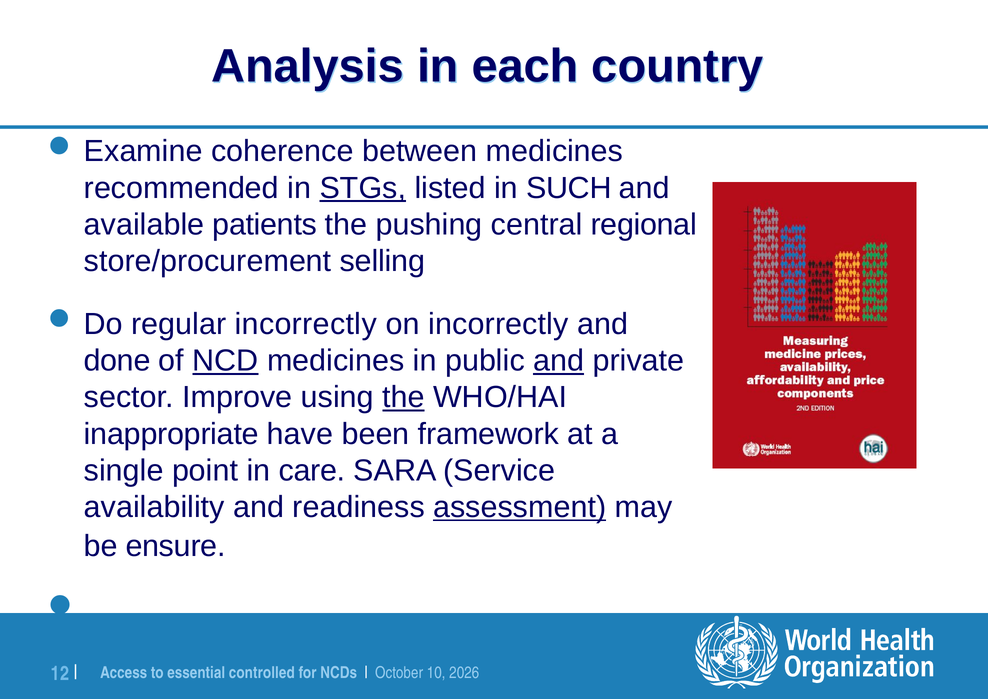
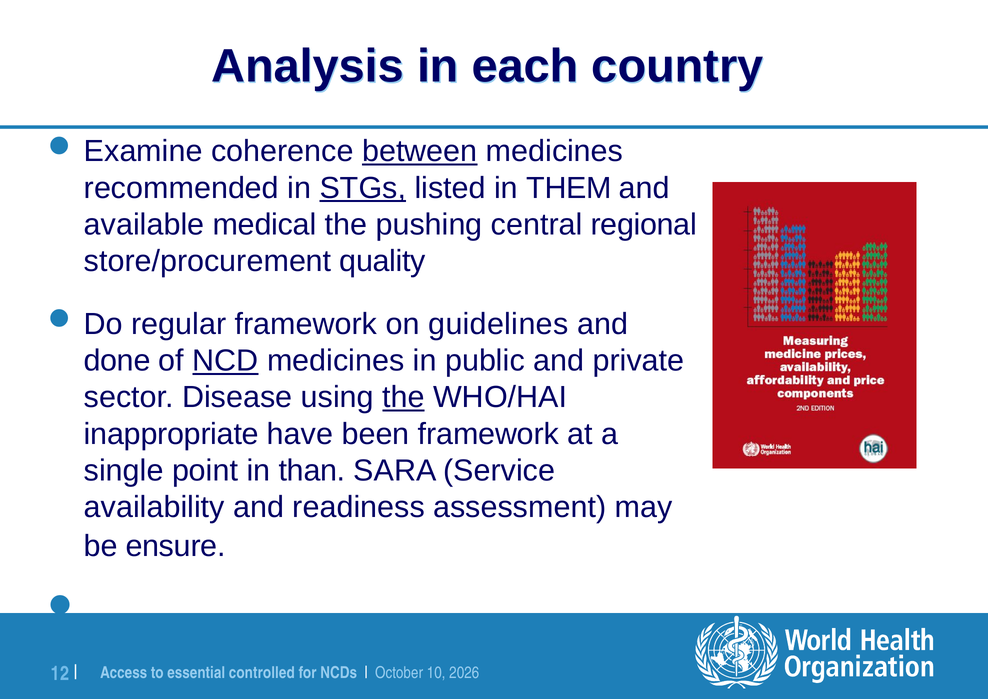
between underline: none -> present (420, 151)
SUCH: SUCH -> THEM (569, 188)
patients: patients -> medical (265, 224)
selling: selling -> quality (383, 261)
regular incorrectly: incorrectly -> framework (306, 324)
on incorrectly: incorrectly -> guidelines (498, 324)
and underline: present -> none (559, 361)
Improve: Improve -> Disease (237, 397)
care: care -> than (312, 470)
assessment underline: present -> none (520, 507)
